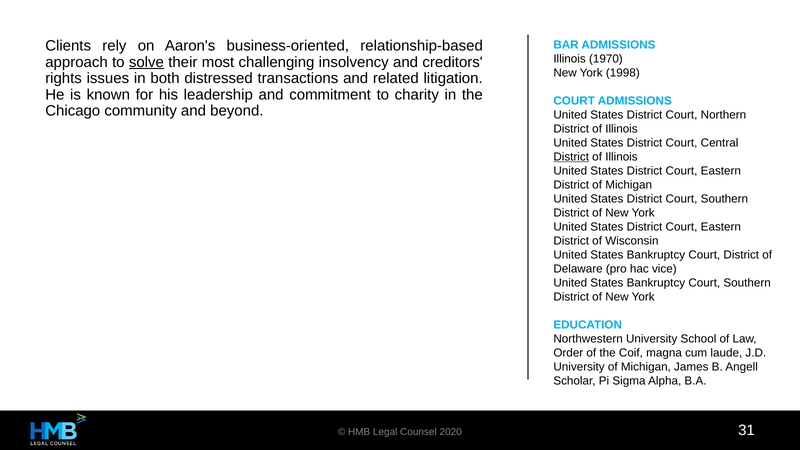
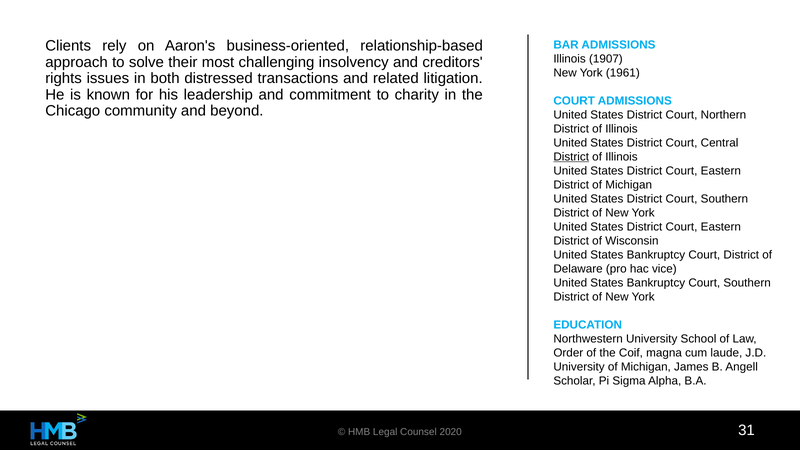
1970: 1970 -> 1907 (606, 59)
solve underline: present -> none (146, 62)
1998: 1998 -> 1961 (623, 73)
